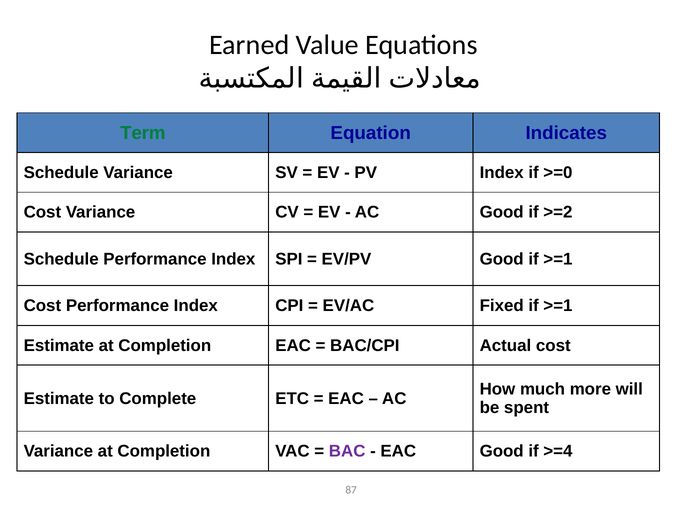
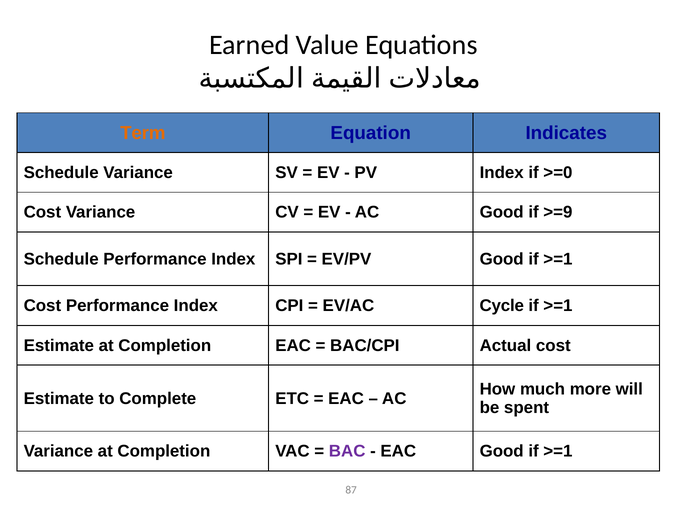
Term colour: green -> orange (143, 133)
>=2: >=2 -> >=9 (558, 212)
Fixed: Fixed -> Cycle (502, 306)
EAC Good if >=4: >=4 -> >=1 (558, 451)
